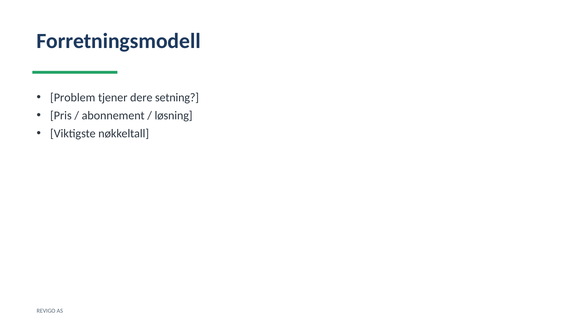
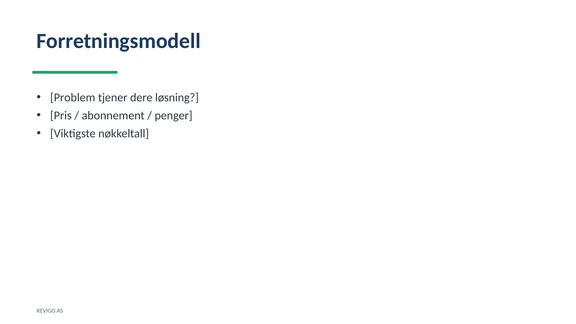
setning: setning -> løsning (177, 98)
løsning: løsning -> penger (174, 116)
